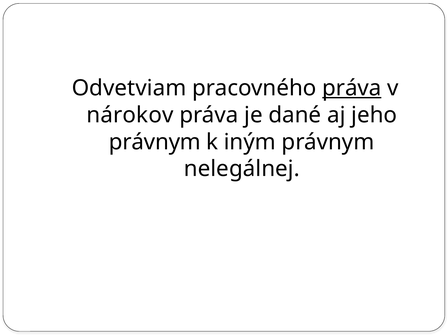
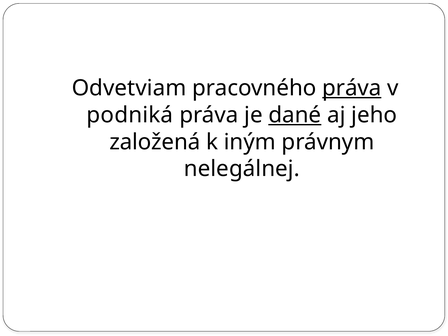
nárokov: nárokov -> podniká (130, 115)
dané underline: none -> present (295, 115)
právnym: právnym -> založená (155, 142)
